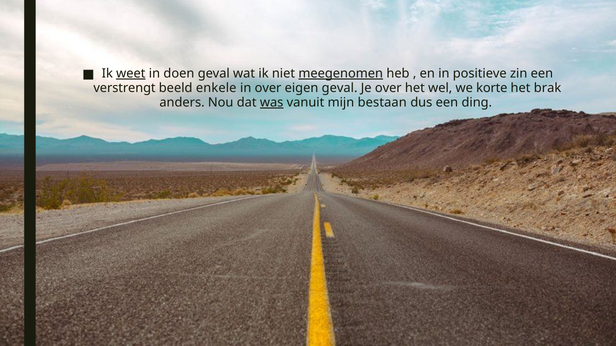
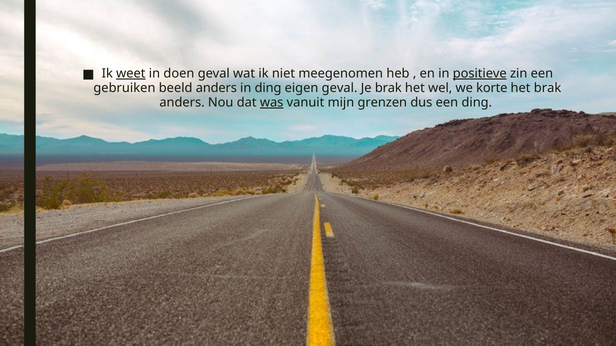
meegenomen underline: present -> none (341, 74)
positieve underline: none -> present (480, 74)
verstrengt: verstrengt -> gebruiken (124, 88)
beeld enkele: enkele -> anders (216, 88)
in over: over -> ding (268, 88)
Je over: over -> brak (388, 88)
bestaan: bestaan -> grenzen (382, 103)
